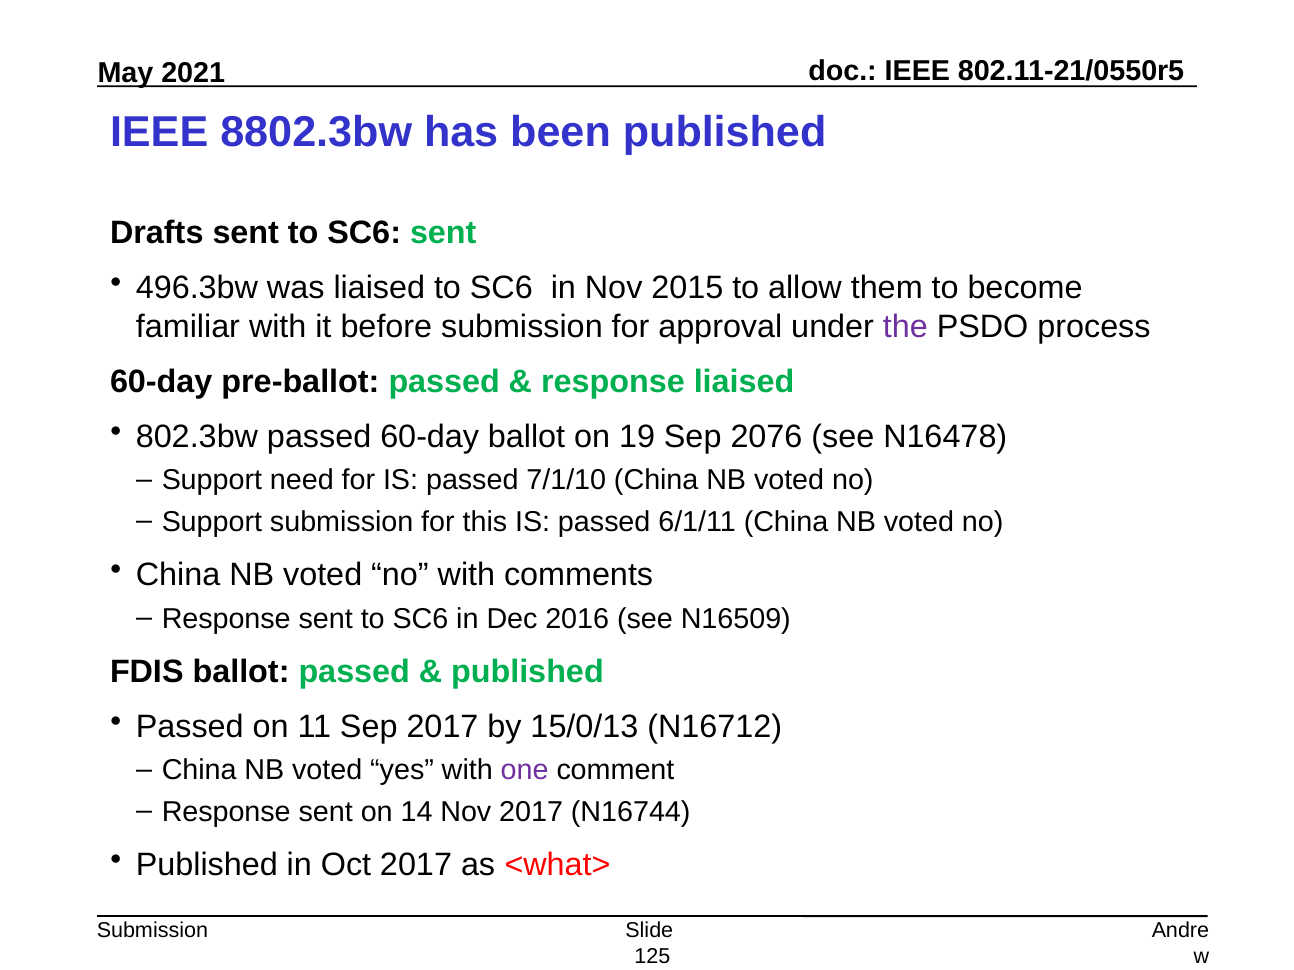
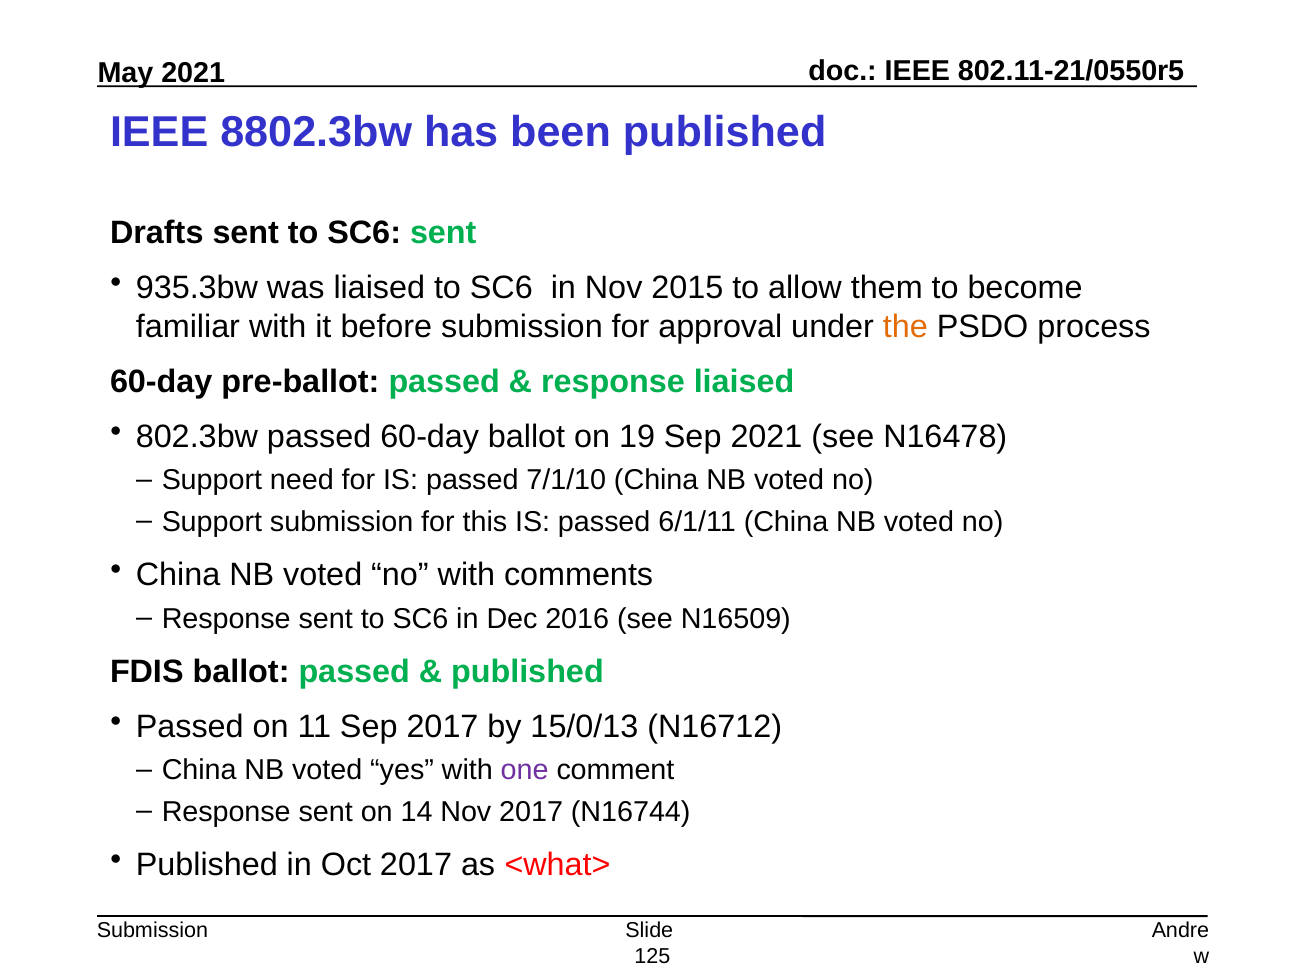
496.3bw: 496.3bw -> 935.3bw (197, 288)
the colour: purple -> orange (905, 327)
Sep 2076: 2076 -> 2021 (766, 437)
